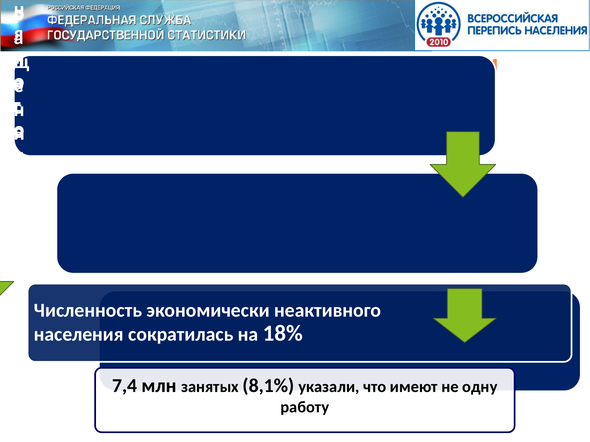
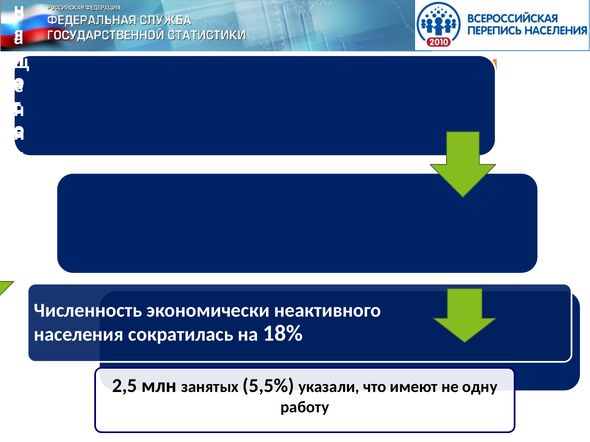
7,4: 7,4 -> 2,5 (125, 386)
8,1%: 8,1% -> 5,5% (268, 386)
